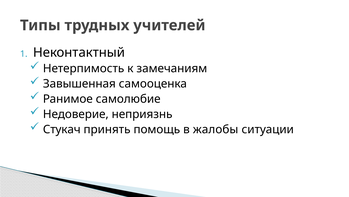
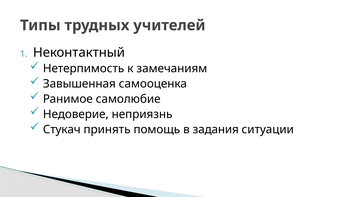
жалобы: жалобы -> задания (216, 129)
